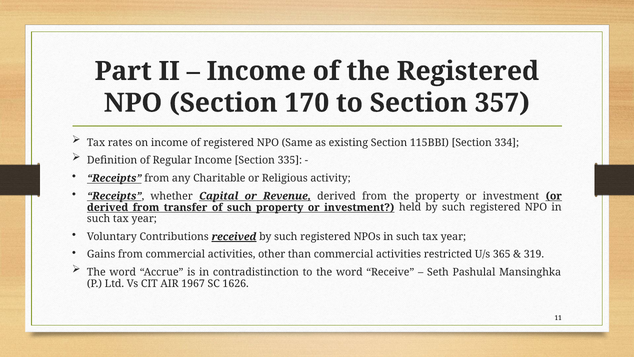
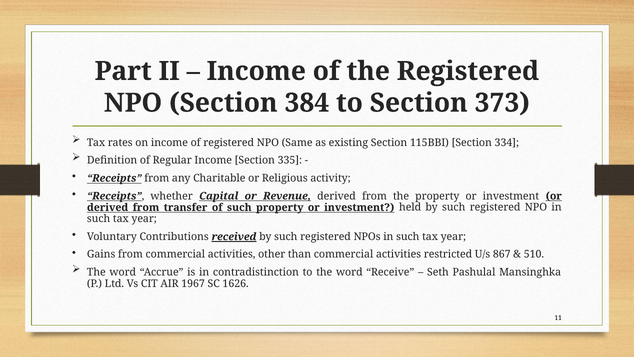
170: 170 -> 384 (307, 103)
357: 357 -> 373 (502, 103)
365: 365 -> 867 (502, 254)
319: 319 -> 510 (534, 254)
